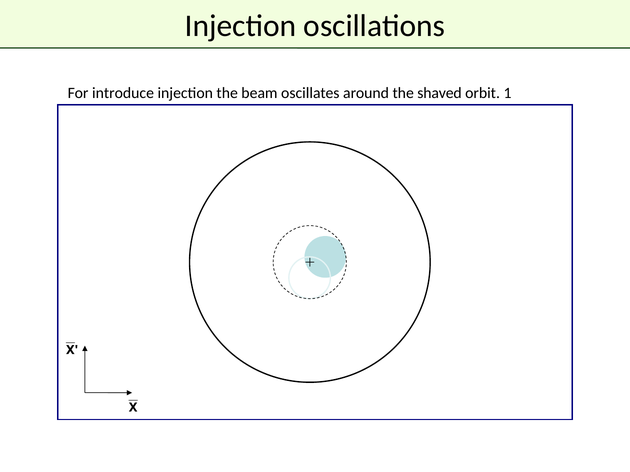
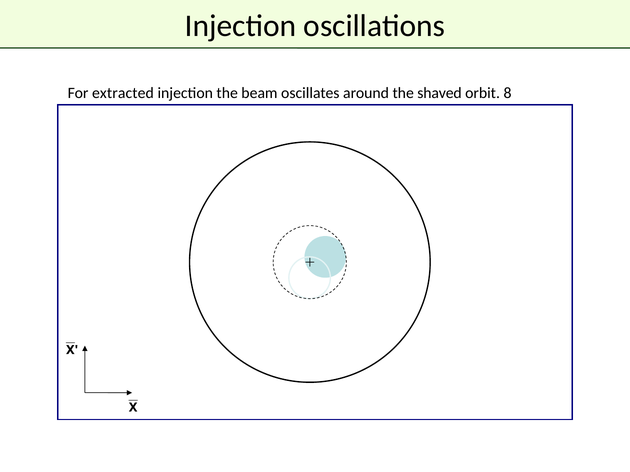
introduce: introduce -> extracted (123, 93)
1: 1 -> 8 (508, 93)
